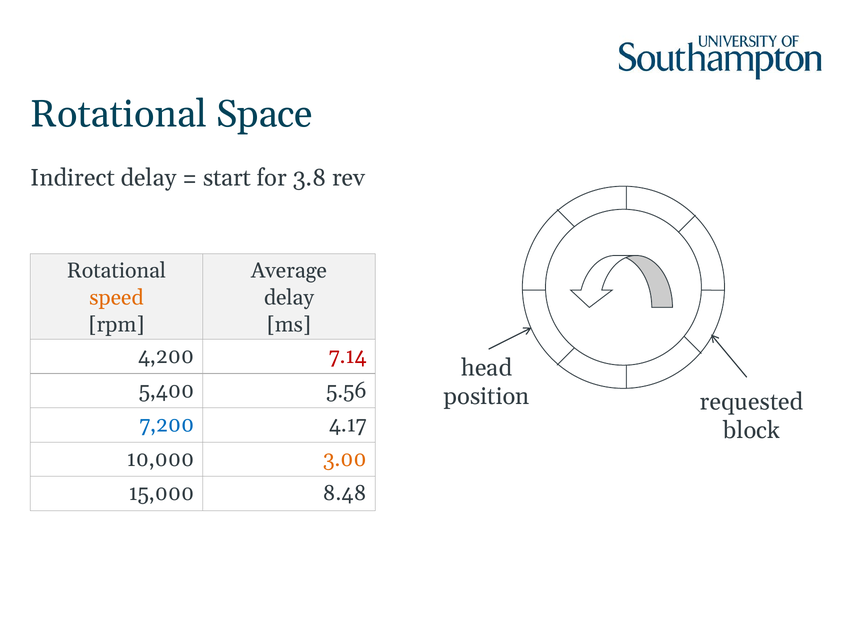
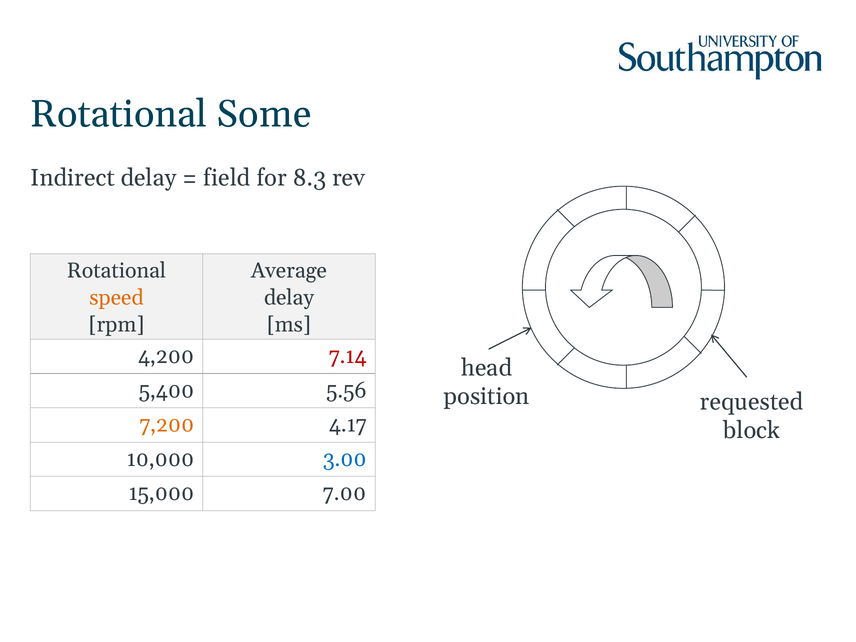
Space: Space -> Some (264, 114)
start: start -> field (227, 178)
3.8: 3.8 -> 8.3 (310, 178)
7,200 colour: blue -> orange (167, 425)
3.00 colour: orange -> blue (345, 459)
8.48: 8.48 -> 7.00 (345, 493)
